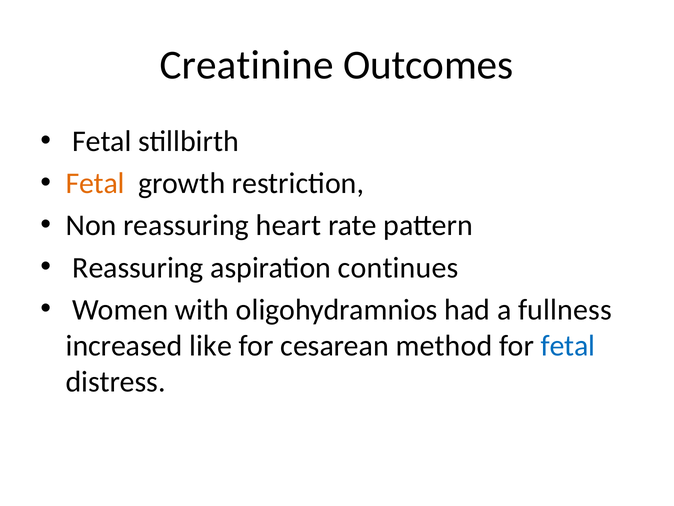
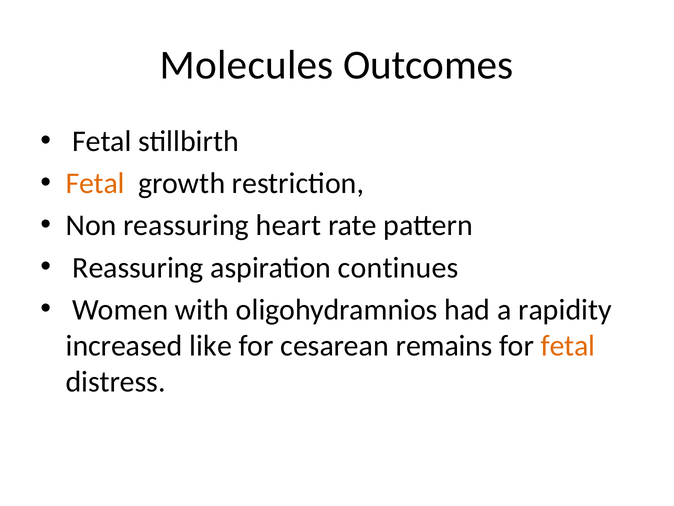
Creatinine: Creatinine -> Molecules (247, 65)
fullness: fullness -> rapidity (565, 309)
method: method -> remains (444, 345)
fetal colour: blue -> orange (568, 345)
